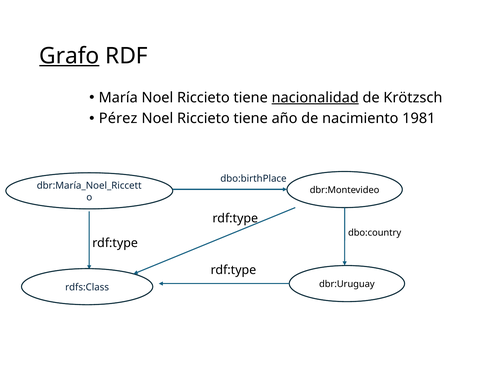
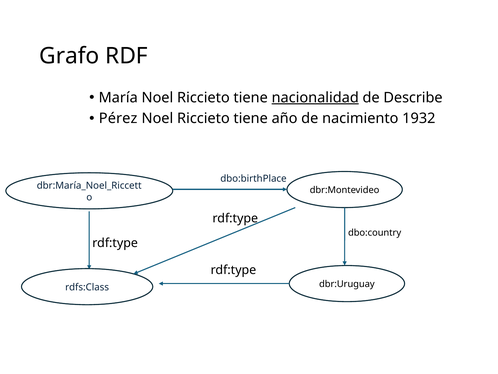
Grafo underline: present -> none (69, 56)
Krötzsch: Krötzsch -> Describe (413, 97)
1981: 1981 -> 1932 (419, 118)
